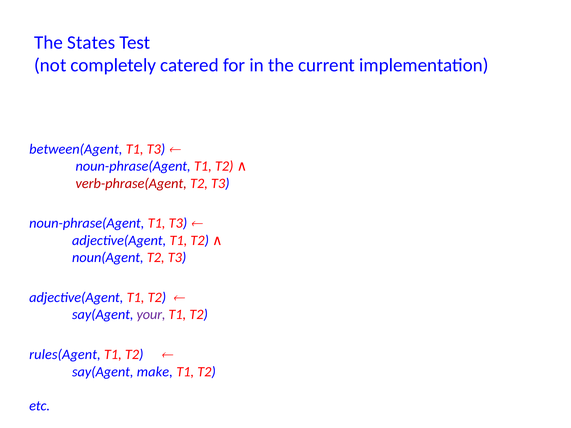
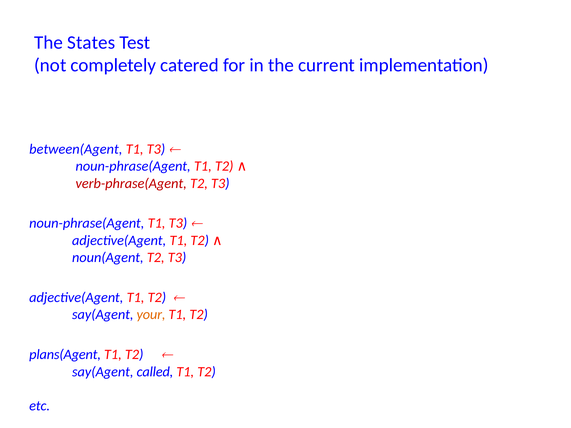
your colour: purple -> orange (151, 315)
rules(Agent: rules(Agent -> plans(Agent (65, 355)
make: make -> called (155, 372)
